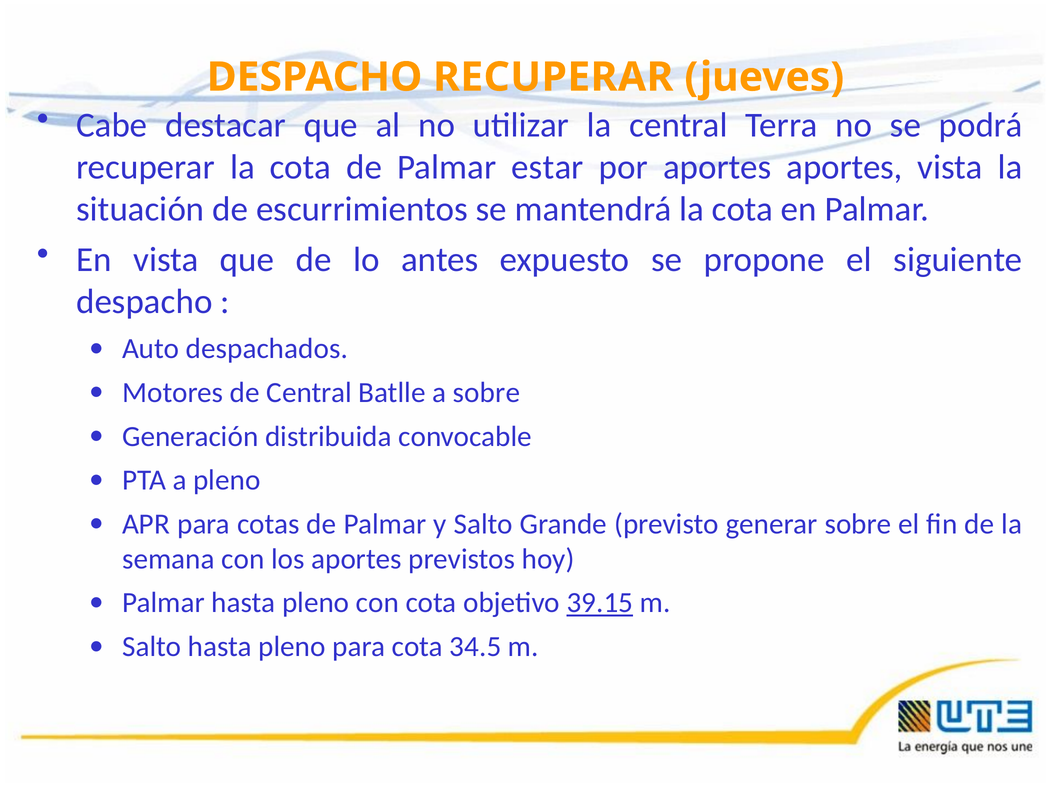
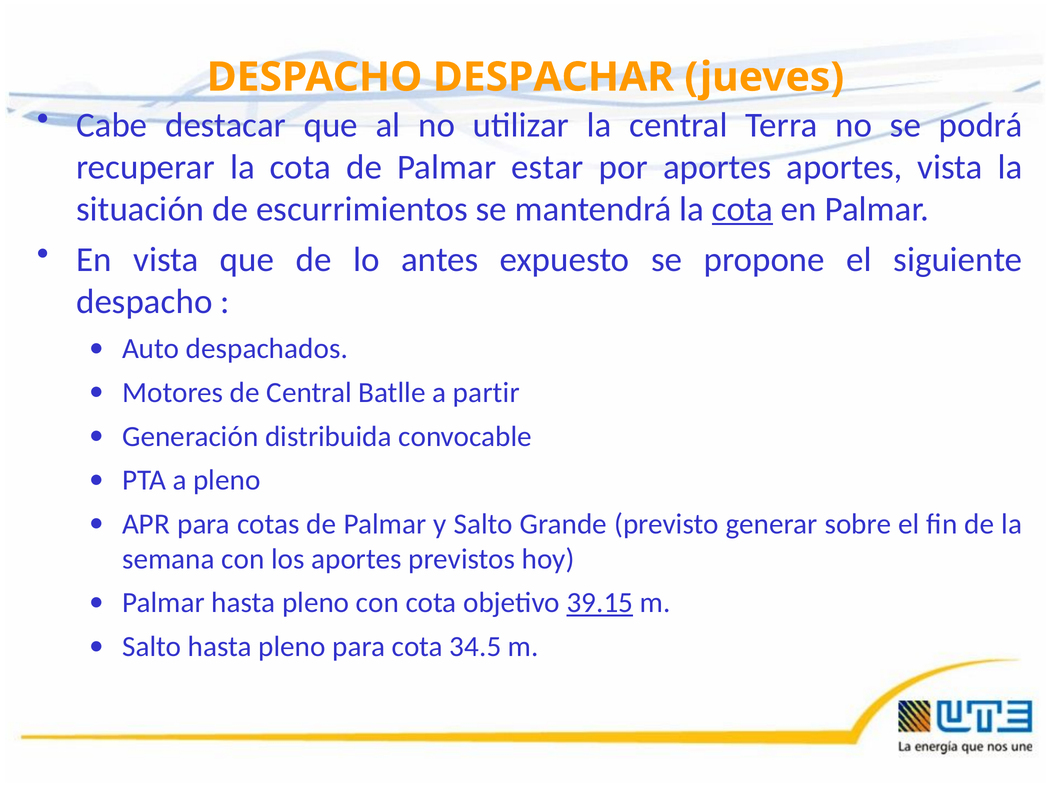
DESPACHO RECUPERAR: RECUPERAR -> DESPACHAR (553, 77)
cota underline: none -> present (743, 209)
a sobre: sobre -> partir (486, 393)
